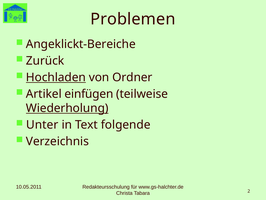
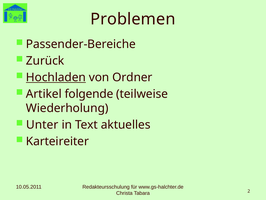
Angeklickt-Bereiche: Angeklickt-Bereiche -> Passender-Bereiche (81, 44)
einfügen: einfügen -> folgende (89, 94)
Wiederholung underline: present -> none (67, 108)
folgende: folgende -> aktuelles (126, 124)
Verzeichnis: Verzeichnis -> Karteireiter (57, 141)
